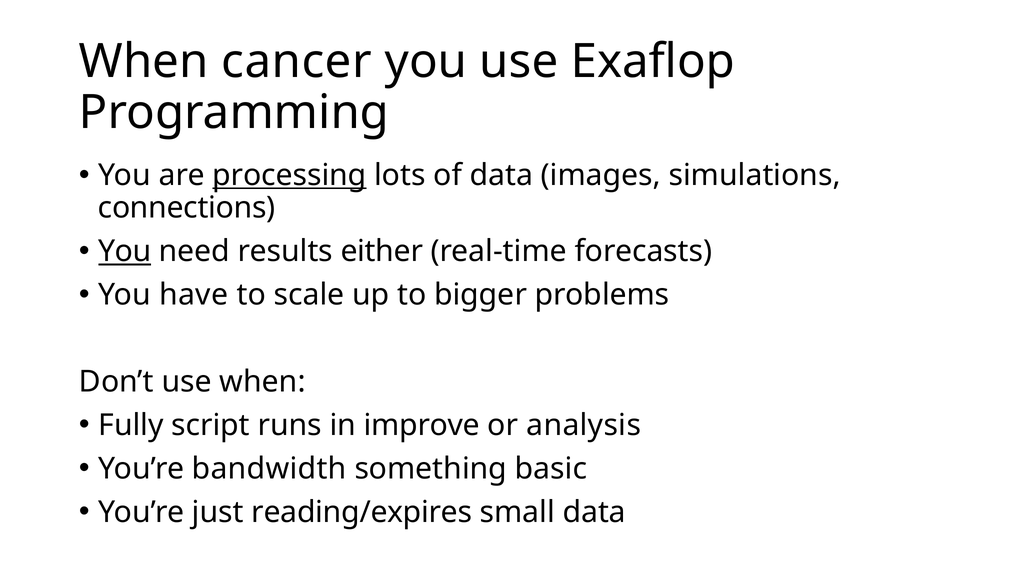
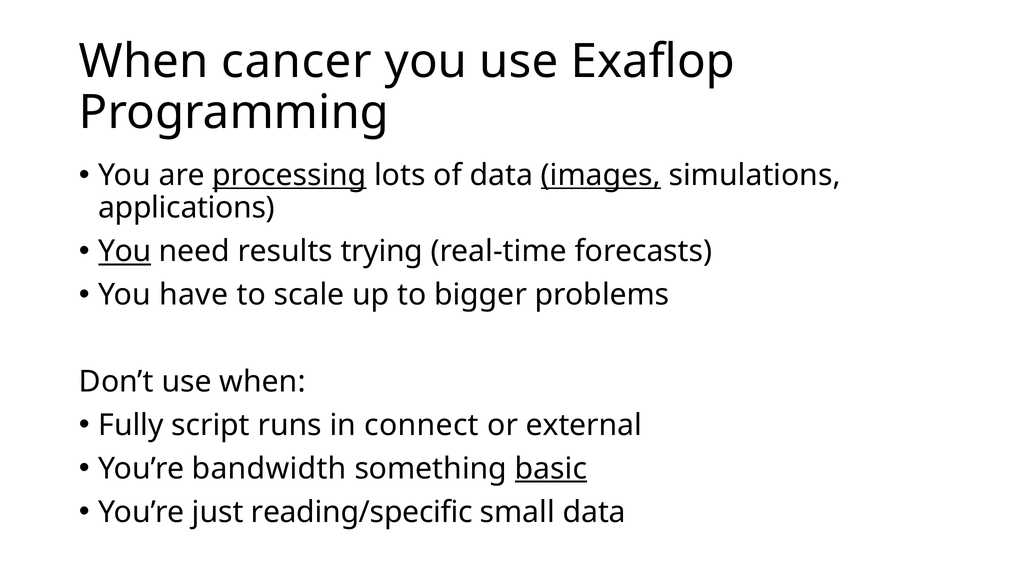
images underline: none -> present (601, 175)
connections: connections -> applications (187, 208)
either: either -> trying (382, 251)
improve: improve -> connect (422, 425)
analysis: analysis -> external (584, 425)
basic underline: none -> present (551, 468)
reading/expires: reading/expires -> reading/specific (362, 512)
